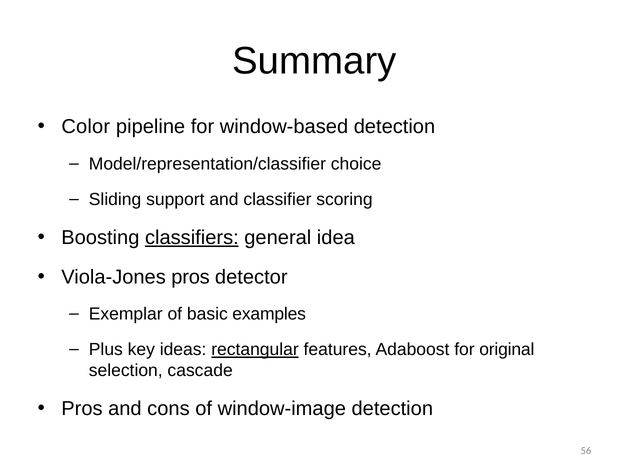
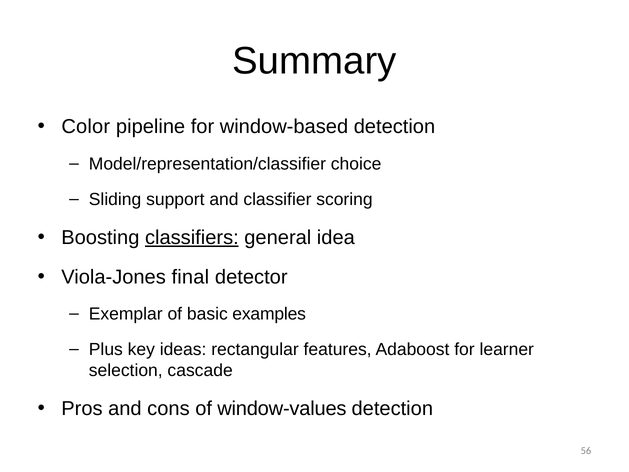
Viola-Jones pros: pros -> final (190, 277)
rectangular underline: present -> none (255, 350)
original: original -> learner (507, 350)
window-image: window-image -> window-values (282, 409)
